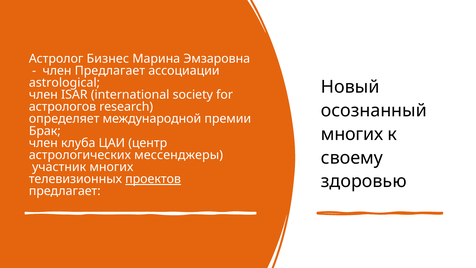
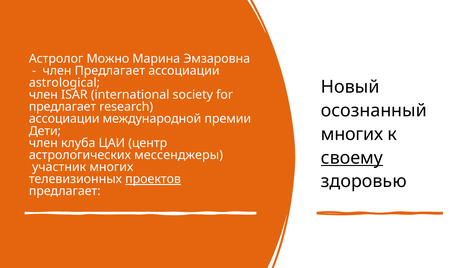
Бизнес: Бизнес -> Можно (108, 59)
астрологов: астрологов -> предлагает (63, 107)
определяет: определяет -> ассоциации (64, 119)
Брак: Брак -> Дети (45, 131)
своему underline: none -> present (352, 158)
